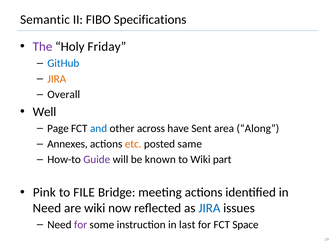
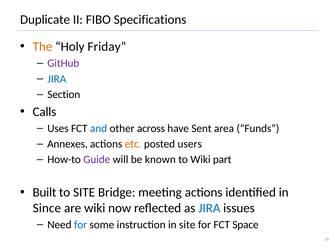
Semantic: Semantic -> Duplicate (45, 20)
The colour: purple -> orange (42, 47)
GitHub colour: blue -> purple (63, 63)
JIRA colour: orange -> blue (57, 79)
Overall: Overall -> Section (64, 95)
Well: Well -> Calls (44, 112)
Page: Page -> Uses (58, 128)
Along: Along -> Funds (258, 128)
same: same -> users (190, 144)
Pink: Pink -> Built (44, 193)
to FILE: FILE -> SITE (84, 193)
Need: Need -> Since (47, 208)
for colour: purple -> blue (81, 225)
in last: last -> site (187, 225)
